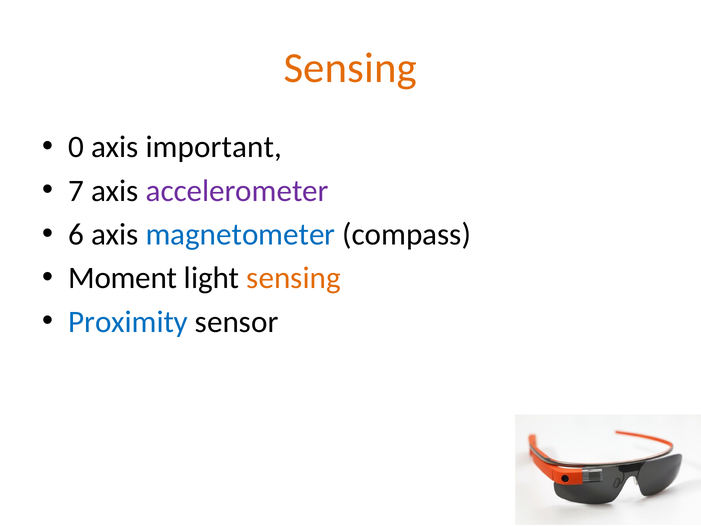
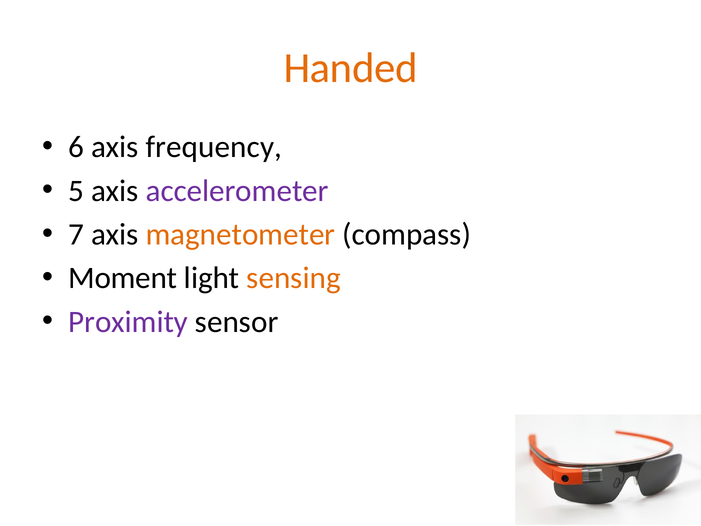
Sensing: Sensing -> Handed (351, 68)
0: 0 -> 6 (76, 147)
important: important -> frequency (214, 147)
7: 7 -> 5 (76, 191)
6: 6 -> 7 (76, 234)
magnetometer colour: blue -> orange (240, 234)
Proximity colour: blue -> purple (128, 322)
